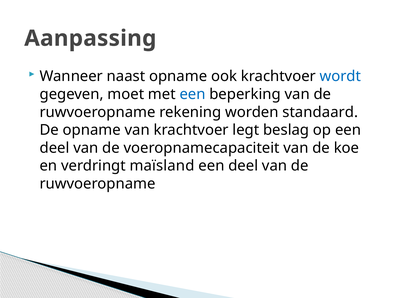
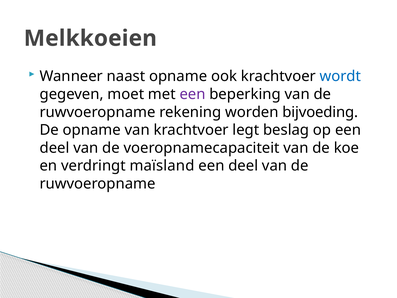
Aanpassing: Aanpassing -> Melkkoeien (90, 38)
een colour: blue -> purple (193, 94)
standaard: standaard -> bijvoeding (320, 112)
